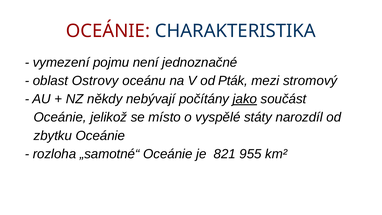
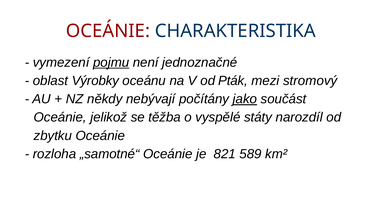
pojmu underline: none -> present (111, 62)
Ostrovy: Ostrovy -> Výrobky (95, 81)
místo: místo -> těžba (165, 117)
955: 955 -> 589 (251, 154)
